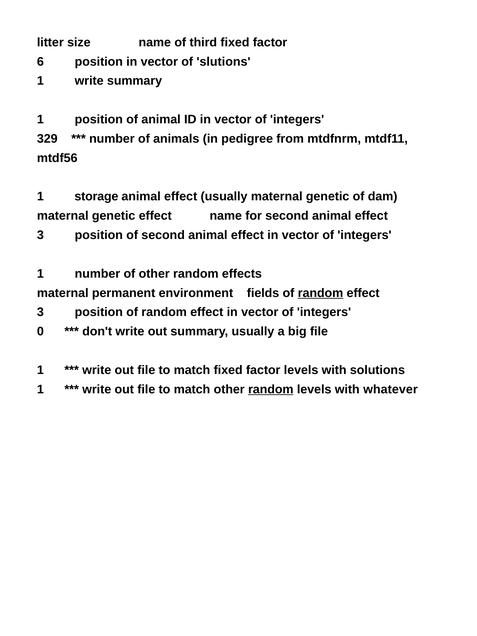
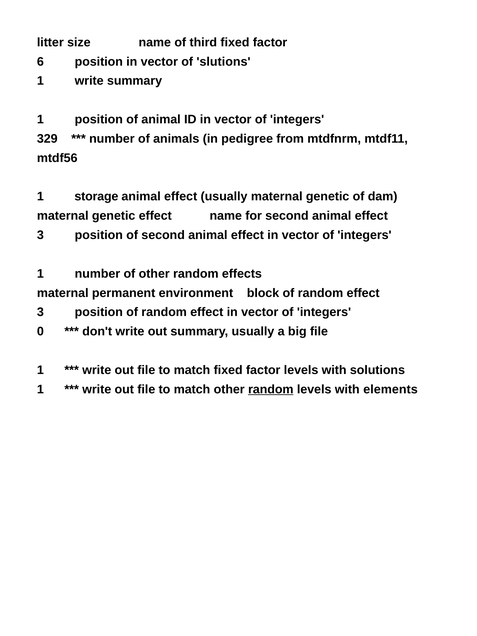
fields: fields -> block (263, 293)
random underline: present -> none (320, 293)
whatever: whatever -> elements (391, 389)
